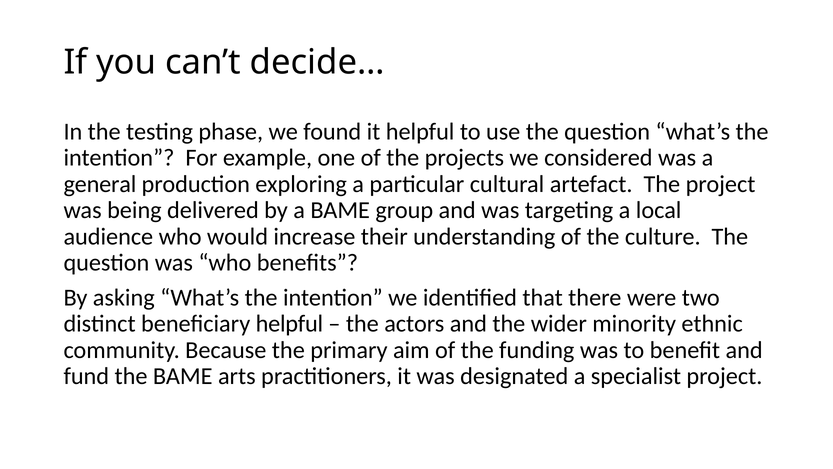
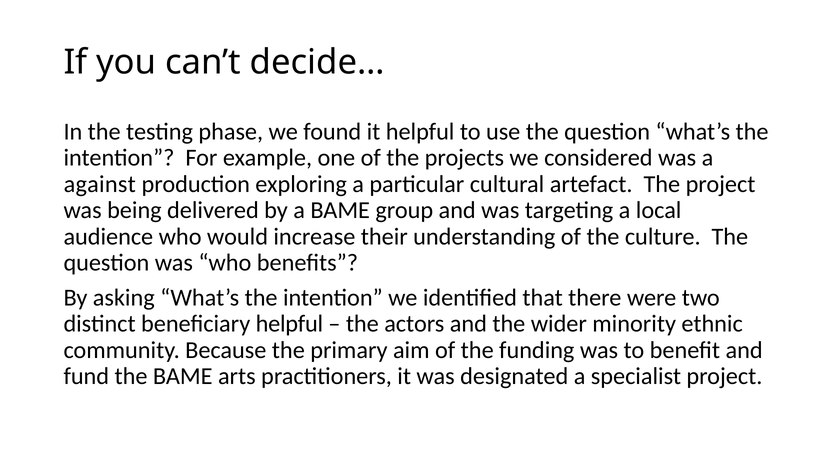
general: general -> against (100, 184)
